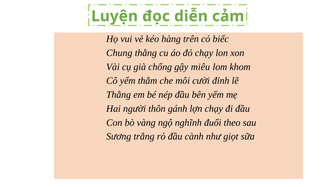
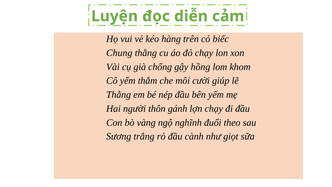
miêu: miêu -> hồng (200, 67)
đỉnh: đỉnh -> giúp (221, 81)
